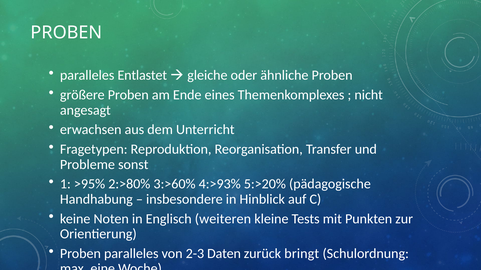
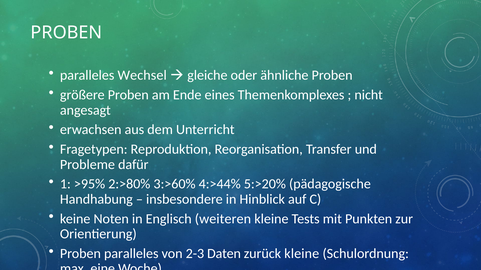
Entlastet: Entlastet -> Wechsel (142, 75)
sonst: sonst -> dafür (133, 165)
4:>93%: 4:>93% -> 4:>44% (220, 184)
zurück bringt: bringt -> kleine (302, 254)
